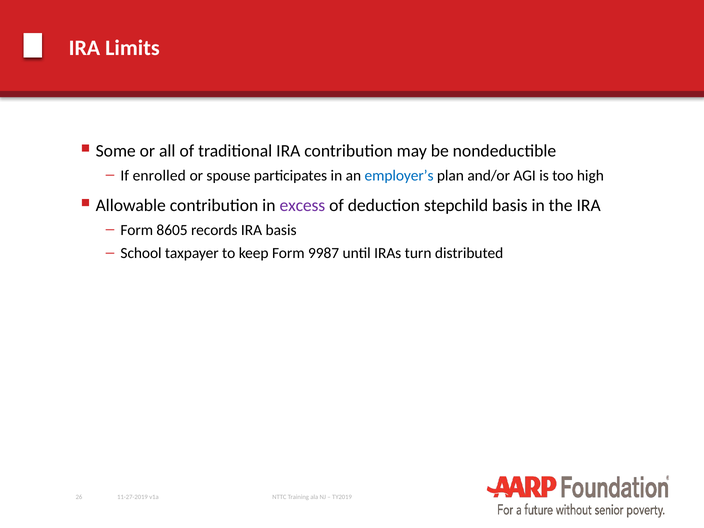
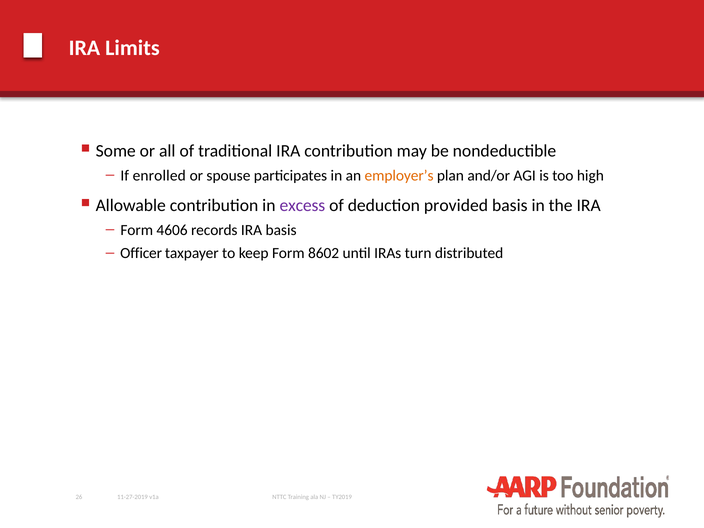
employer’s colour: blue -> orange (399, 176)
stepchild: stepchild -> provided (456, 205)
8605: 8605 -> 4606 (172, 230)
School: School -> Officer (141, 253)
9987: 9987 -> 8602 (324, 253)
